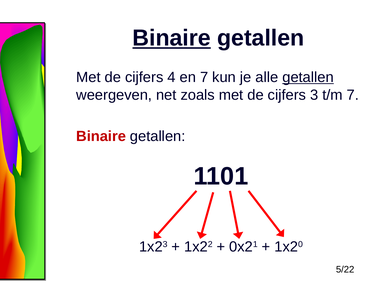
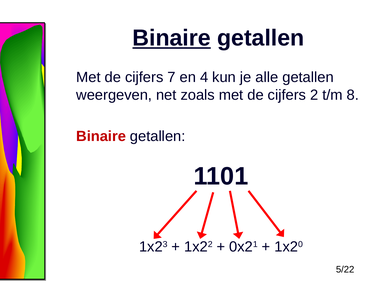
4: 4 -> 7 (172, 77)
en 7: 7 -> 4 (204, 77)
getallen underline: present -> none (308, 77)
3: 3 -> 2 (314, 95)
t/m 7: 7 -> 8 (353, 95)
